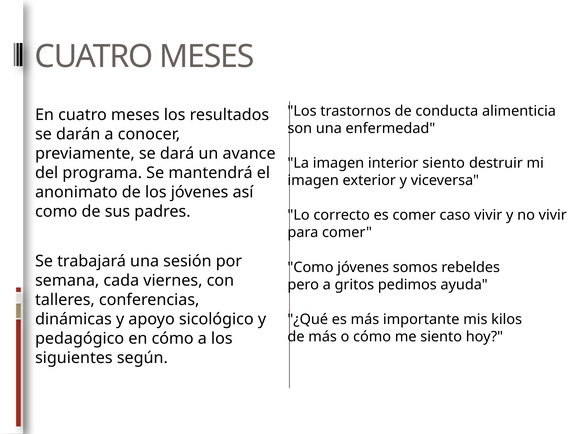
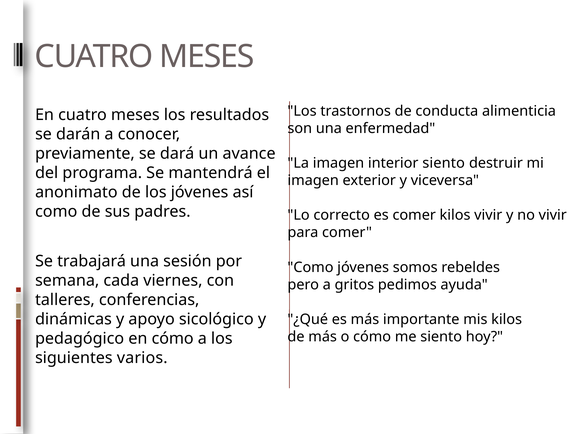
comer caso: caso -> kilos (455, 215)
según: según -> varios (142, 358)
